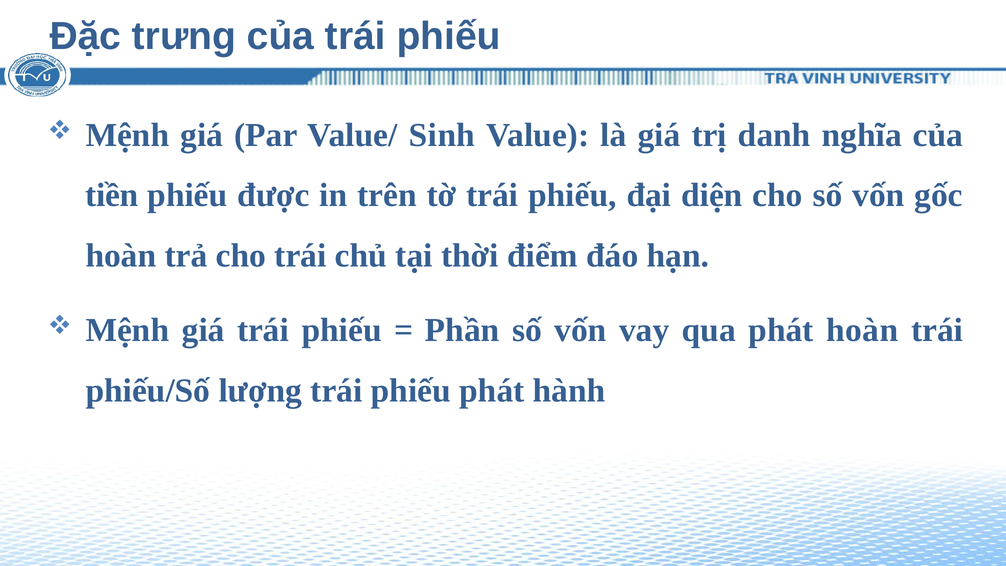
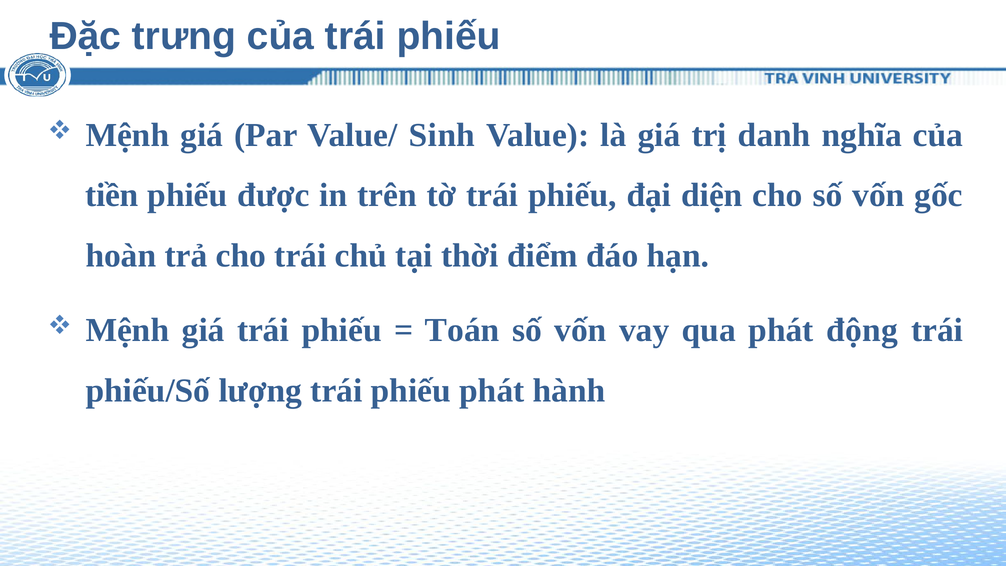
Phần: Phần -> Toán (462, 330)
phát hoàn: hoàn -> động (862, 330)
